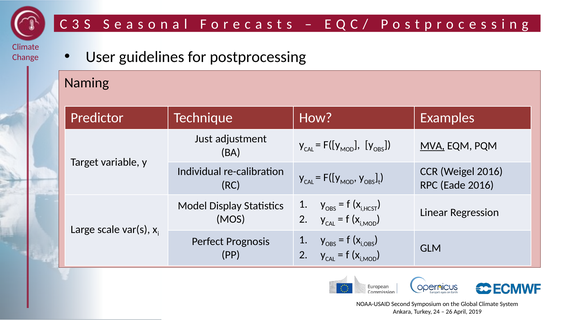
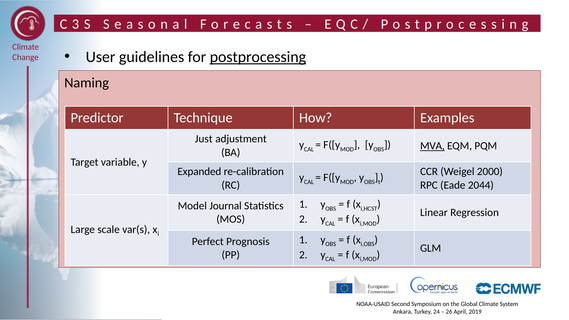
postprocessing underline: none -> present (258, 57)
Individual: Individual -> Expanded (199, 172)
Weigel 2016: 2016 -> 2000 (490, 172)
Eade 2016: 2016 -> 2044 (481, 185)
Display: Display -> Journal (226, 206)
